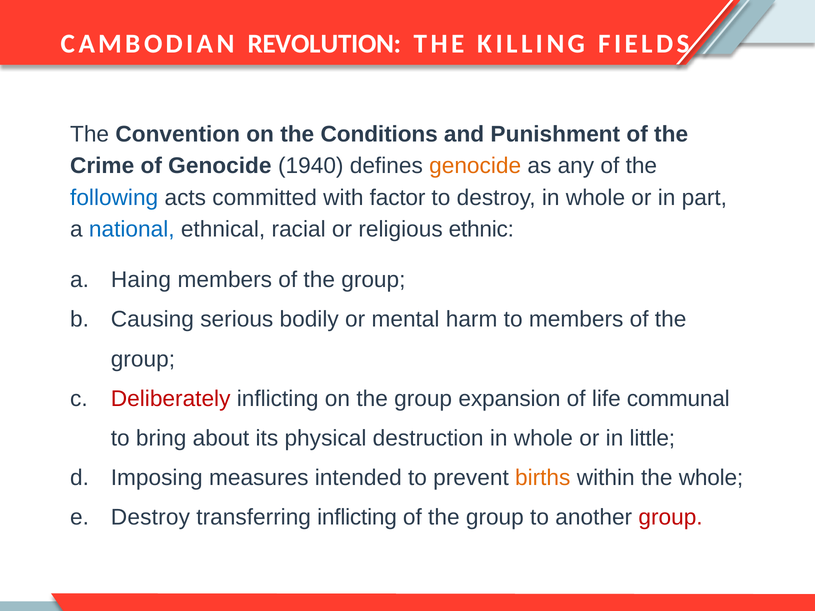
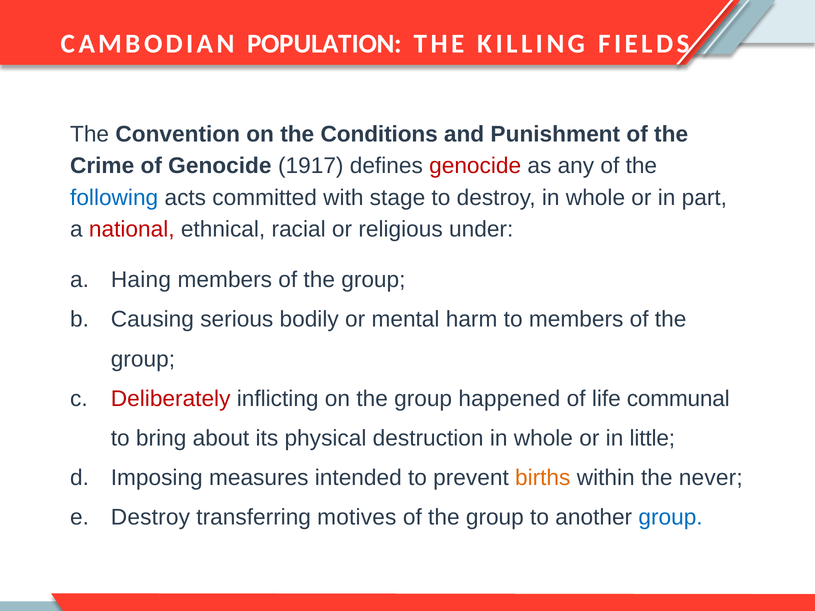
REVOLUTION: REVOLUTION -> POPULATION (324, 44)
1940: 1940 -> 1917 (311, 166)
genocide colour: orange -> red (475, 166)
factor: factor -> stage (397, 198)
national colour: blue -> red (132, 229)
ethnic: ethnic -> under (481, 229)
expansion: expansion -> happened (509, 399)
the whole: whole -> never (711, 478)
transferring inflicting: inflicting -> motives (357, 518)
group colour: red -> blue (671, 518)
